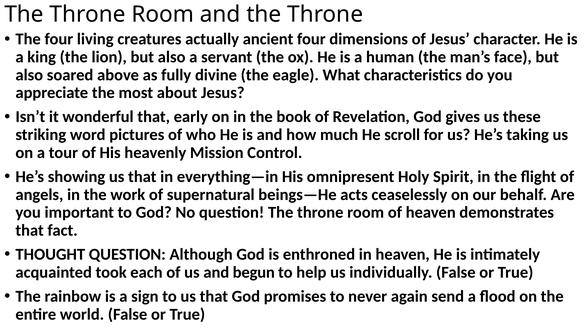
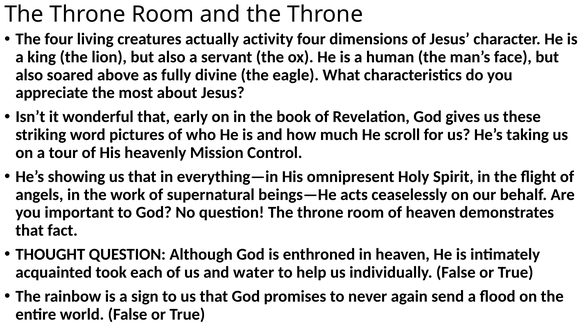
ancient: ancient -> activity (268, 39)
begun: begun -> water (254, 272)
